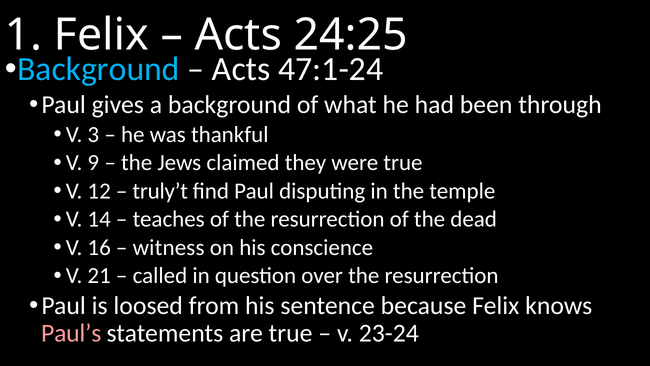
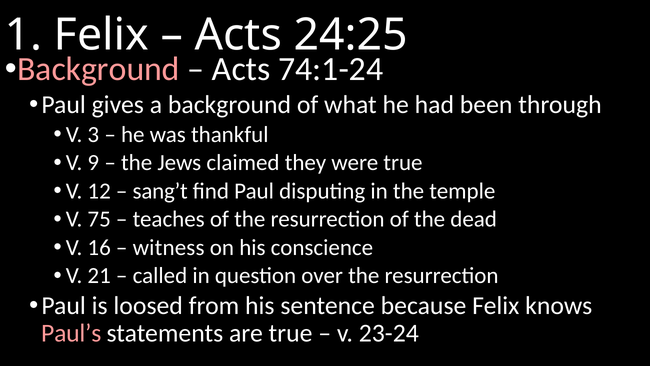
Background colour: light blue -> pink (98, 69)
47:1-24: 47:1-24 -> 74:1-24 (331, 69)
truly’t: truly’t -> sang’t (160, 191)
14: 14 -> 75 (99, 219)
